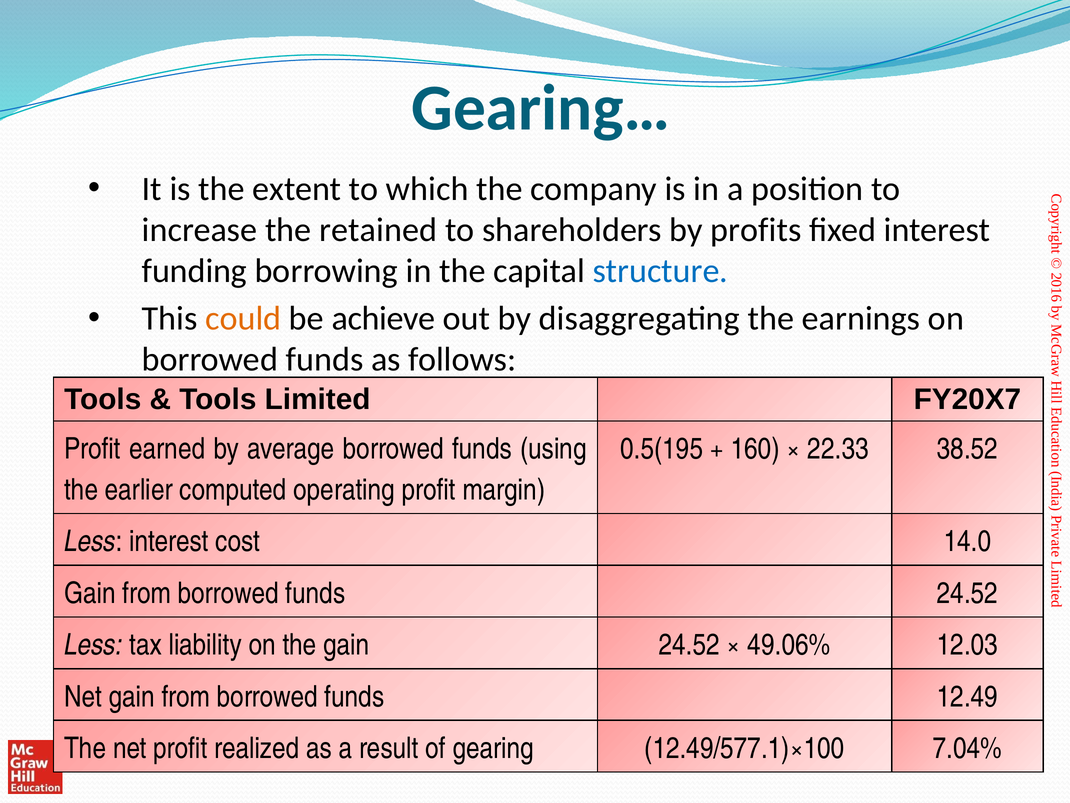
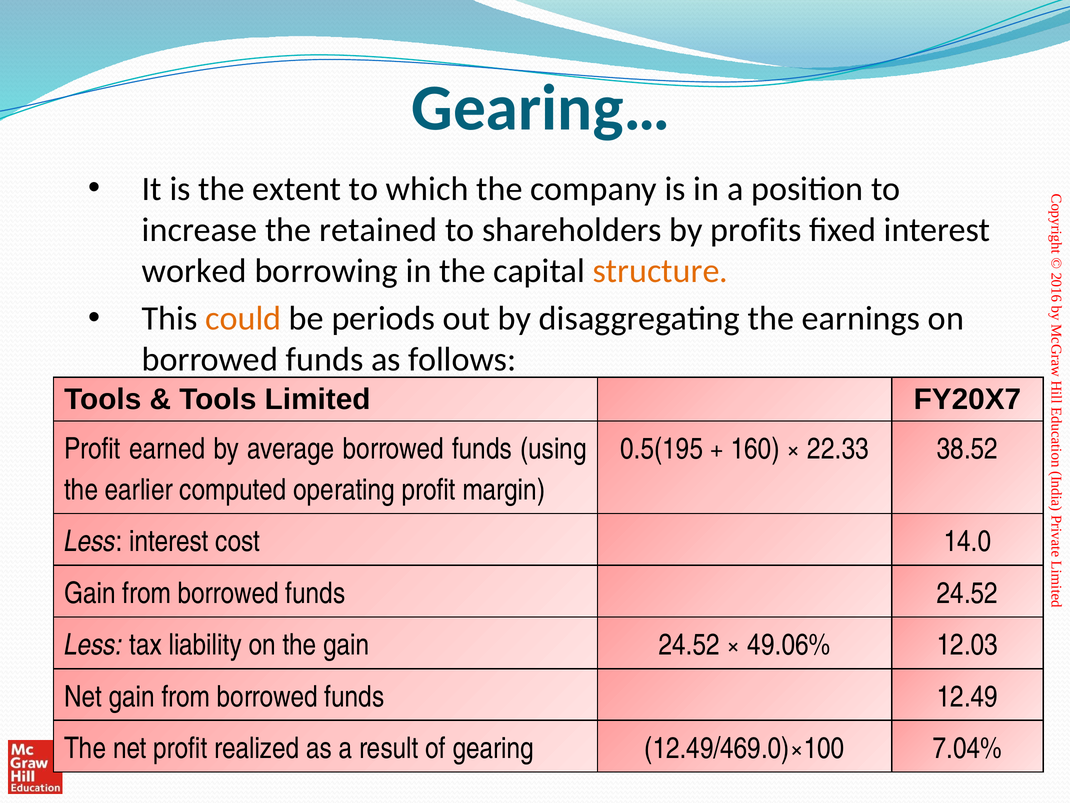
funding: funding -> worked (194, 271)
structure colour: blue -> orange (660, 271)
achieve: achieve -> periods (383, 318)
12.49/577.1)×100: 12.49/577.1)×100 -> 12.49/469.0)×100 (744, 748)
